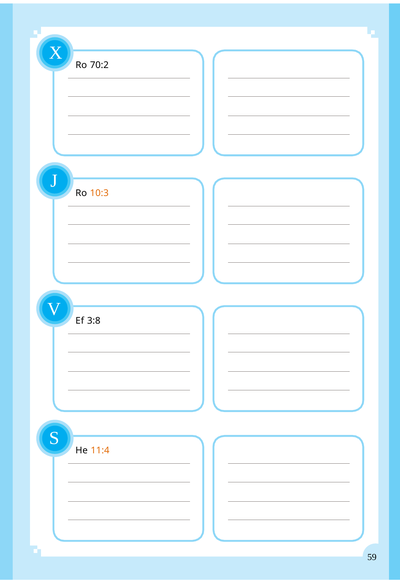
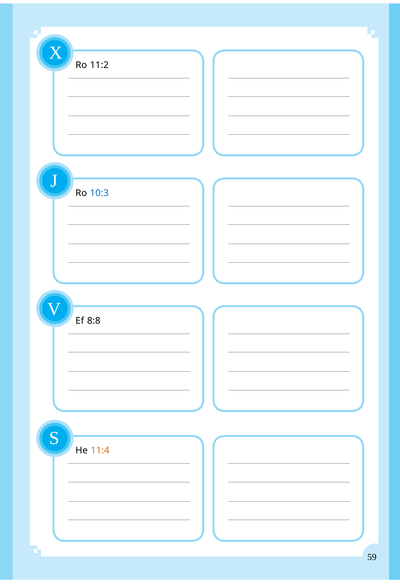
70:2: 70:2 -> 11:2 (99, 65)
10:3 colour: orange -> blue (99, 193)
3:8: 3:8 -> 8:8 (94, 321)
